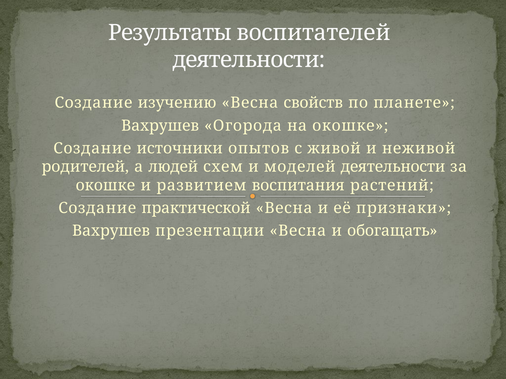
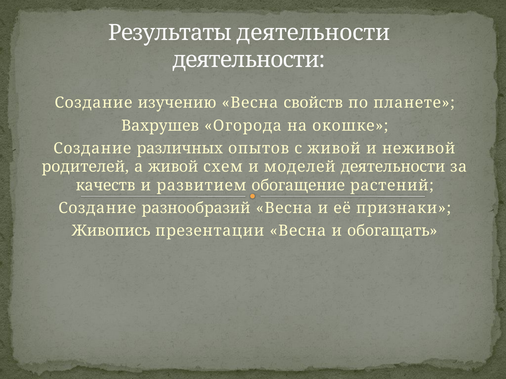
Результаты воспитателей: воспитателей -> деятельности (314, 33)
источники: источники -> различных (180, 149)
а людей: людей -> живой (173, 167)
окошке: окошке -> качеств (106, 186)
воспитания: воспитания -> обогащение (298, 186)
практической: практической -> разнообразий (196, 208)
Вахрушев: Вахрушев -> Живопись (111, 231)
